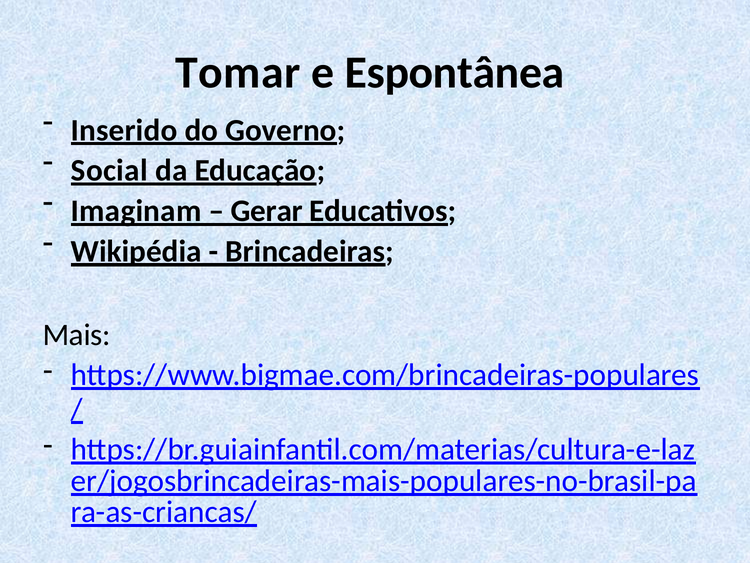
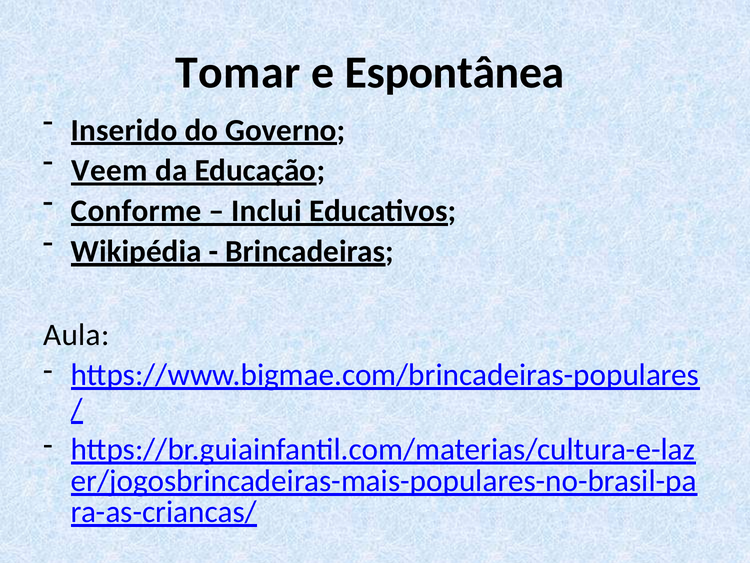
Social: Social -> Veem (109, 170)
Imaginam: Imaginam -> Conforme (136, 211)
Gerar: Gerar -> Inclui (267, 211)
Mais: Mais -> Aula (76, 335)
